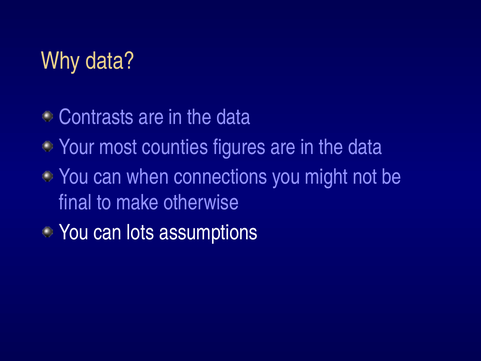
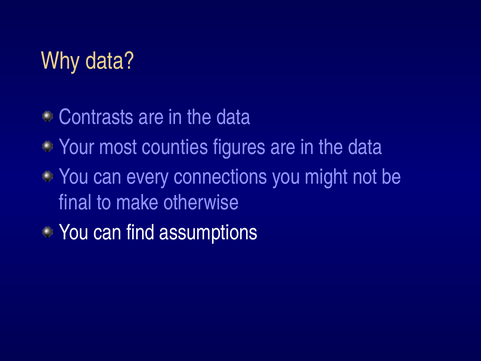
when: when -> every (148, 177)
lots: lots -> find (141, 232)
